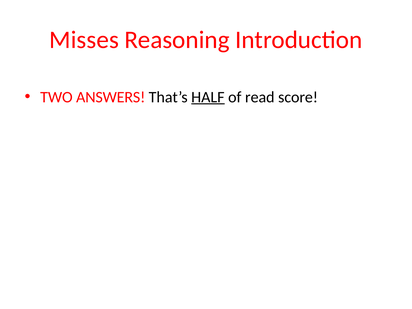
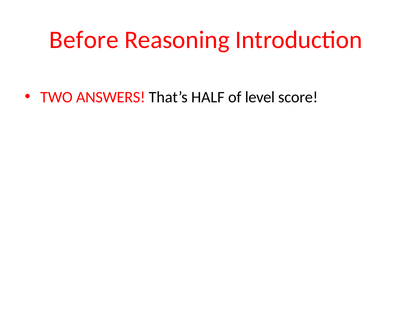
Misses: Misses -> Before (84, 40)
HALF underline: present -> none (208, 97)
read: read -> level (260, 97)
